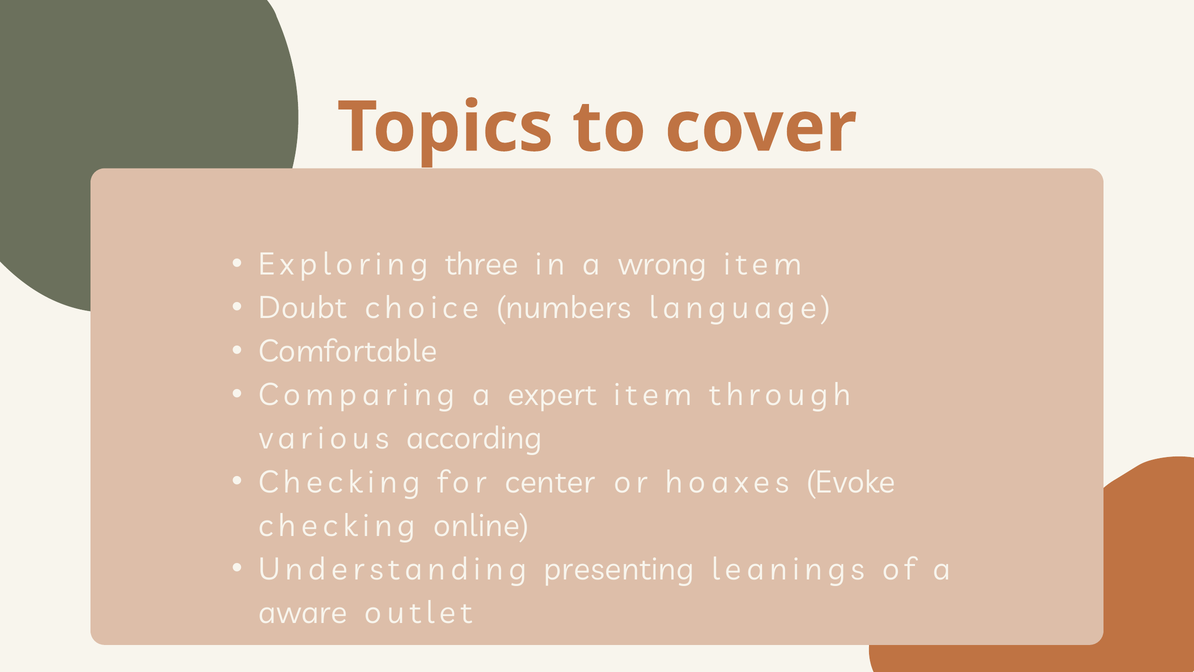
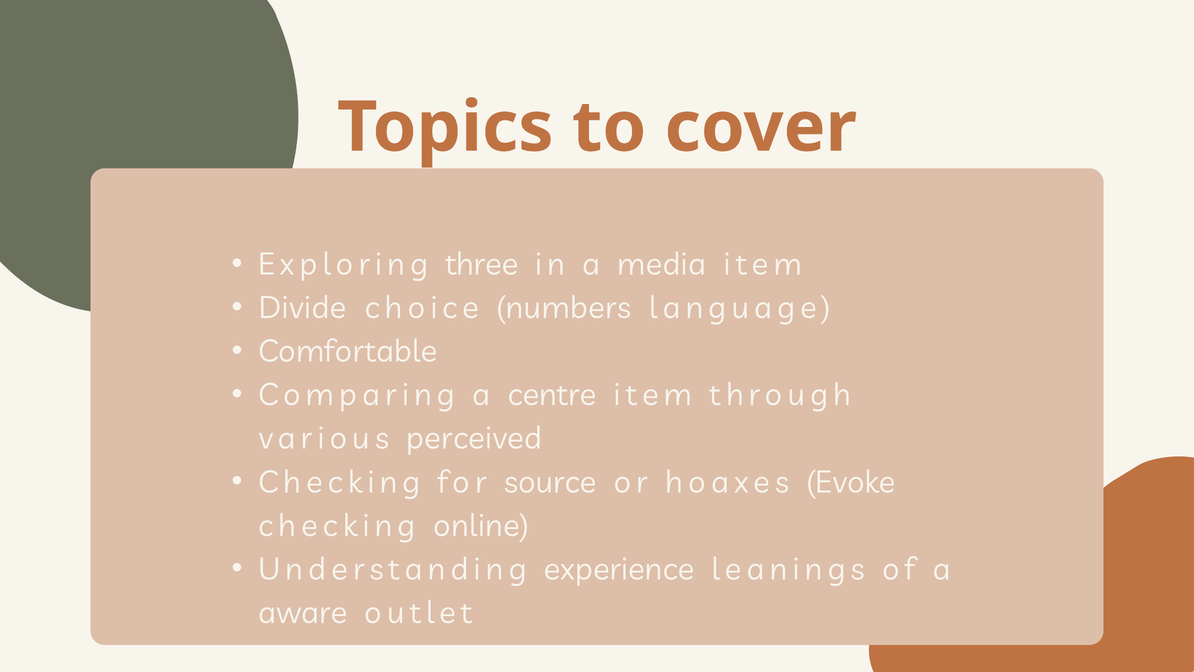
wrong: wrong -> media (662, 264)
Doubt: Doubt -> Divide (303, 308)
expert: expert -> centre (552, 395)
according: according -> perceived (474, 438)
center: center -> source (550, 482)
presenting: presenting -> experience (619, 569)
